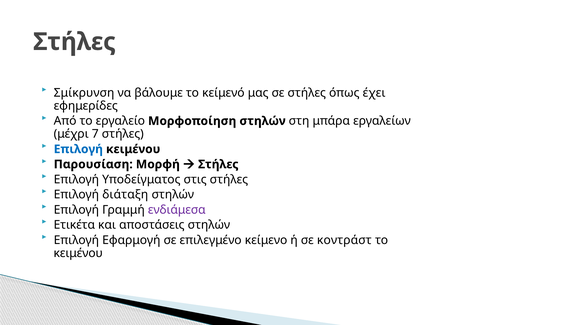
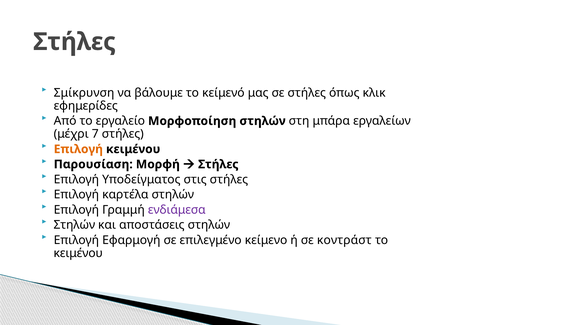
έχει: έχει -> κλικ (374, 93)
Επιλογή colour: blue -> orange (78, 149)
διάταξη: διάταξη -> καρτέλα (125, 195)
Ετικέτα: Ετικέτα -> Στηλών (74, 225)
